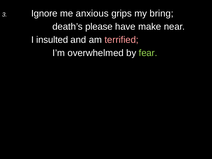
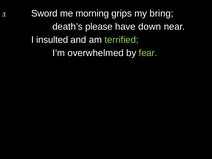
Ignore: Ignore -> Sword (44, 13)
anxious: anxious -> morning (92, 13)
make: make -> down (150, 27)
terrified colour: pink -> light green (122, 40)
